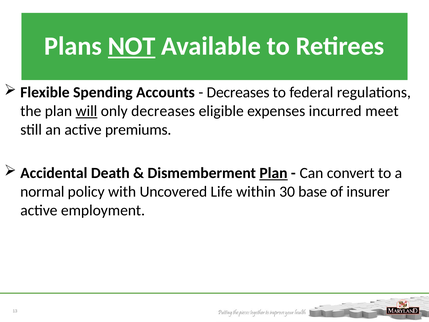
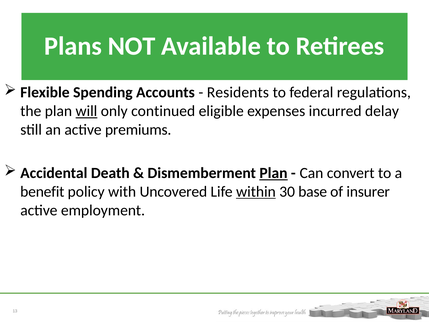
NOT underline: present -> none (132, 46)
Decreases: Decreases -> Residents (238, 92)
only decreases: decreases -> continued (163, 111)
meet: meet -> delay (382, 111)
normal: normal -> benefit (42, 192)
within underline: none -> present (256, 192)
